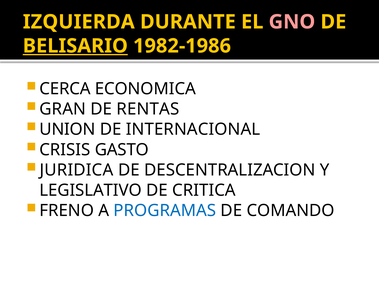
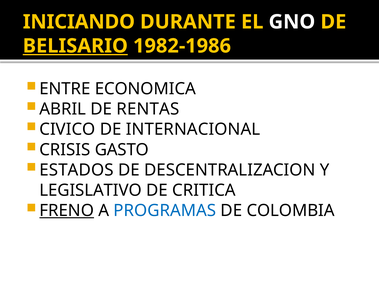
IZQUIERDA: IZQUIERDA -> INICIANDO (79, 22)
GNO colour: pink -> white (292, 22)
CERCA: CERCA -> ENTRE (65, 89)
GRAN: GRAN -> ABRIL (63, 109)
UNION: UNION -> CIVICO (67, 129)
JURIDICA: JURIDICA -> ESTADOS (76, 170)
FRENO underline: none -> present (67, 210)
COMANDO: COMANDO -> COLOMBIA (291, 210)
